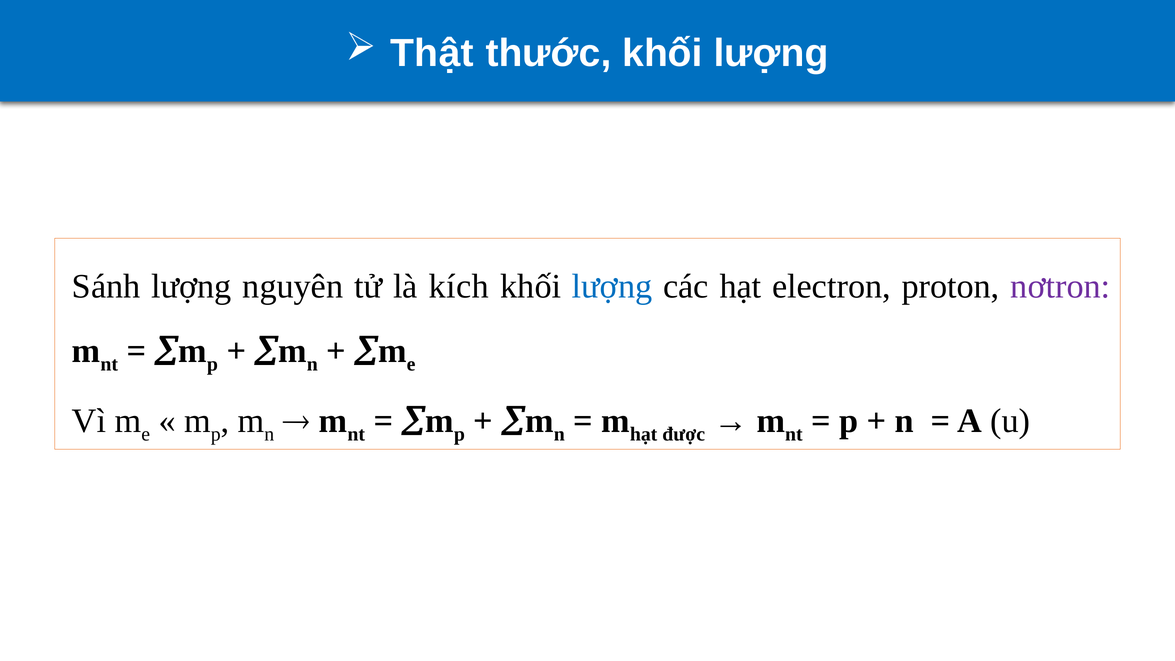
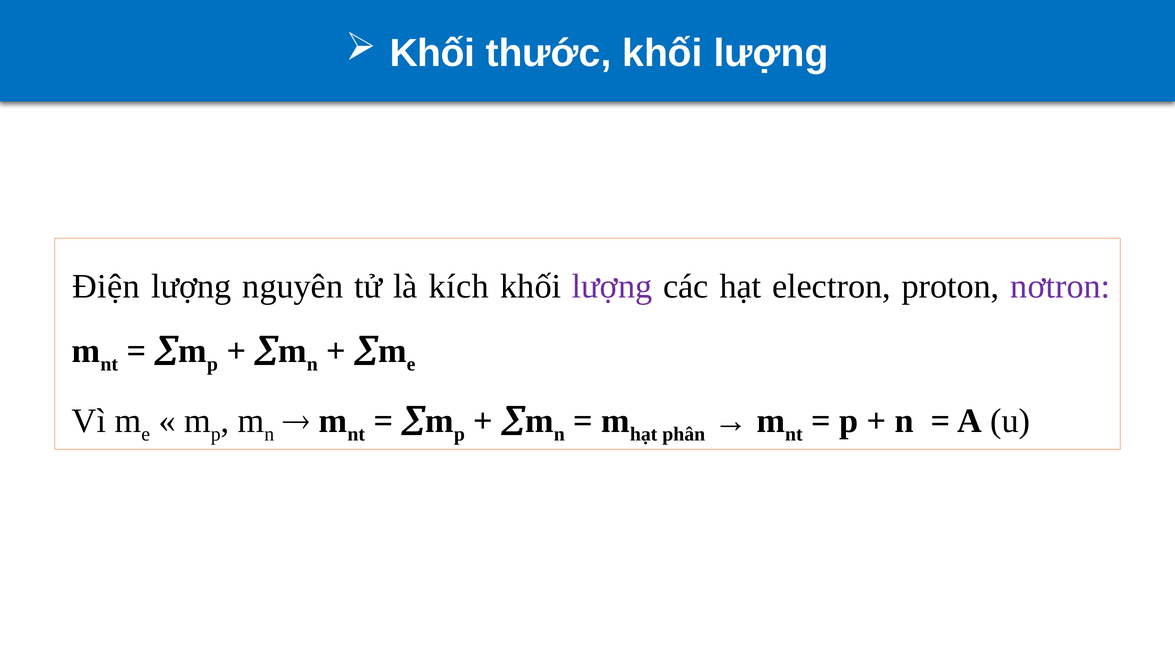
Thật: Thật -> Khối (432, 53)
Sánh: Sánh -> Điện (106, 286)
lượng colour: blue -> purple (612, 286)
được: được -> phân (684, 434)
